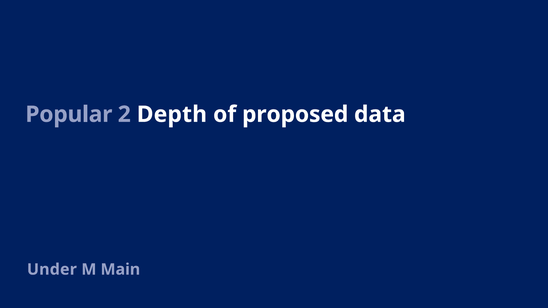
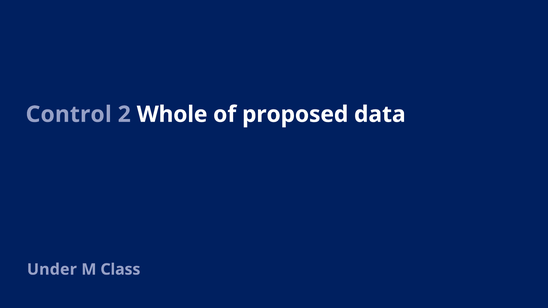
Popular: Popular -> Control (69, 114)
Depth: Depth -> Whole (172, 114)
Main: Main -> Class (120, 270)
